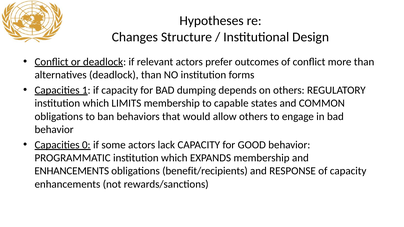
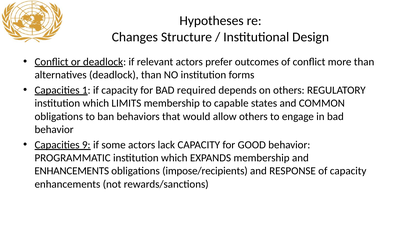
dumping: dumping -> required (196, 90)
0: 0 -> 9 (86, 145)
benefit/recipients: benefit/recipients -> impose/recipients (205, 171)
